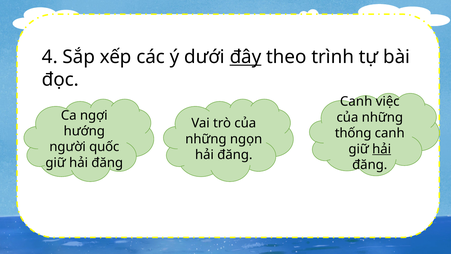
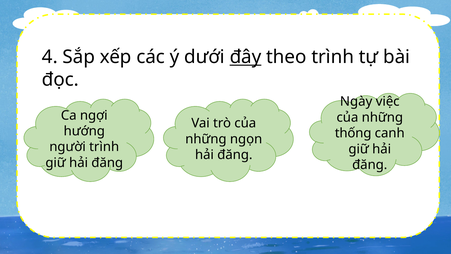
Canh: Canh -> Ngày (356, 102)
người quốc: quốc -> trình (104, 147)
hải underline: present -> none (382, 149)
